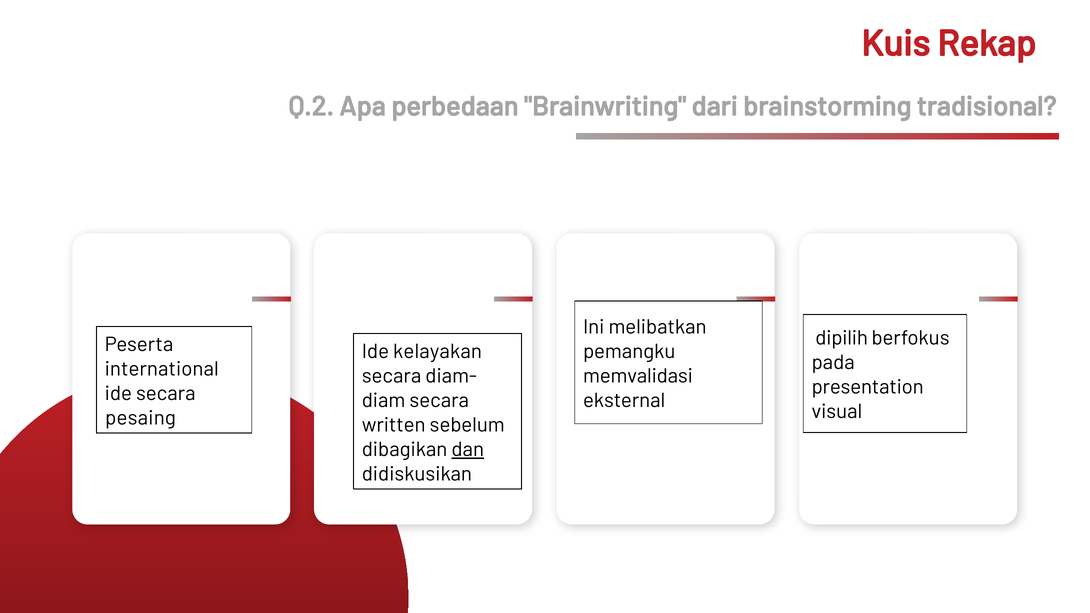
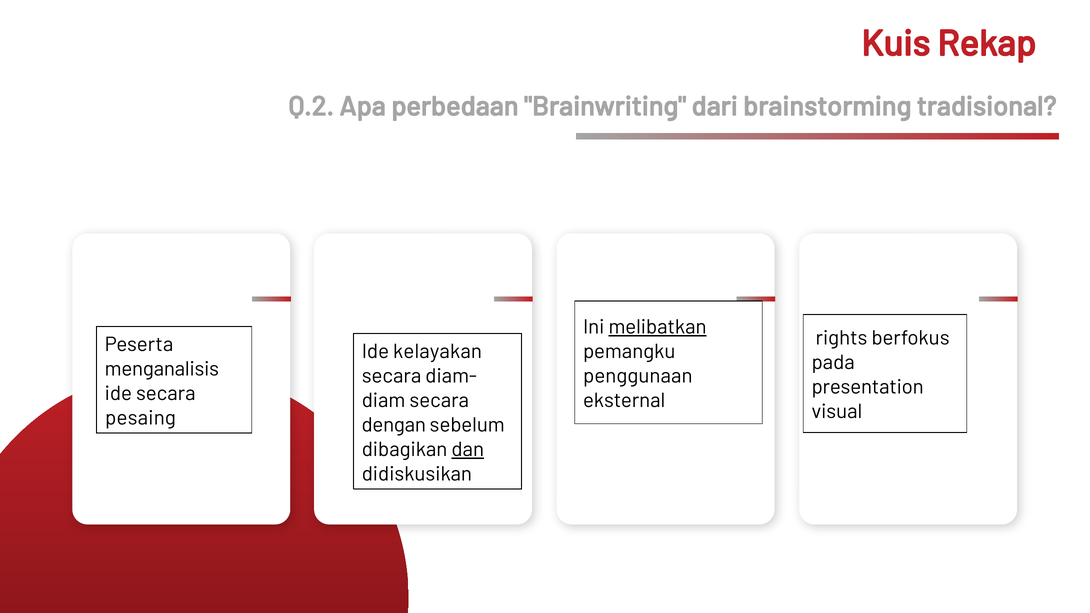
melibatkan underline: none -> present (658, 327)
dipilih: dipilih -> rights (842, 338)
international: international -> menganalisis (162, 369)
memvalidasi: memvalidasi -> penggunaan (638, 376)
written: written -> dengan (394, 425)
